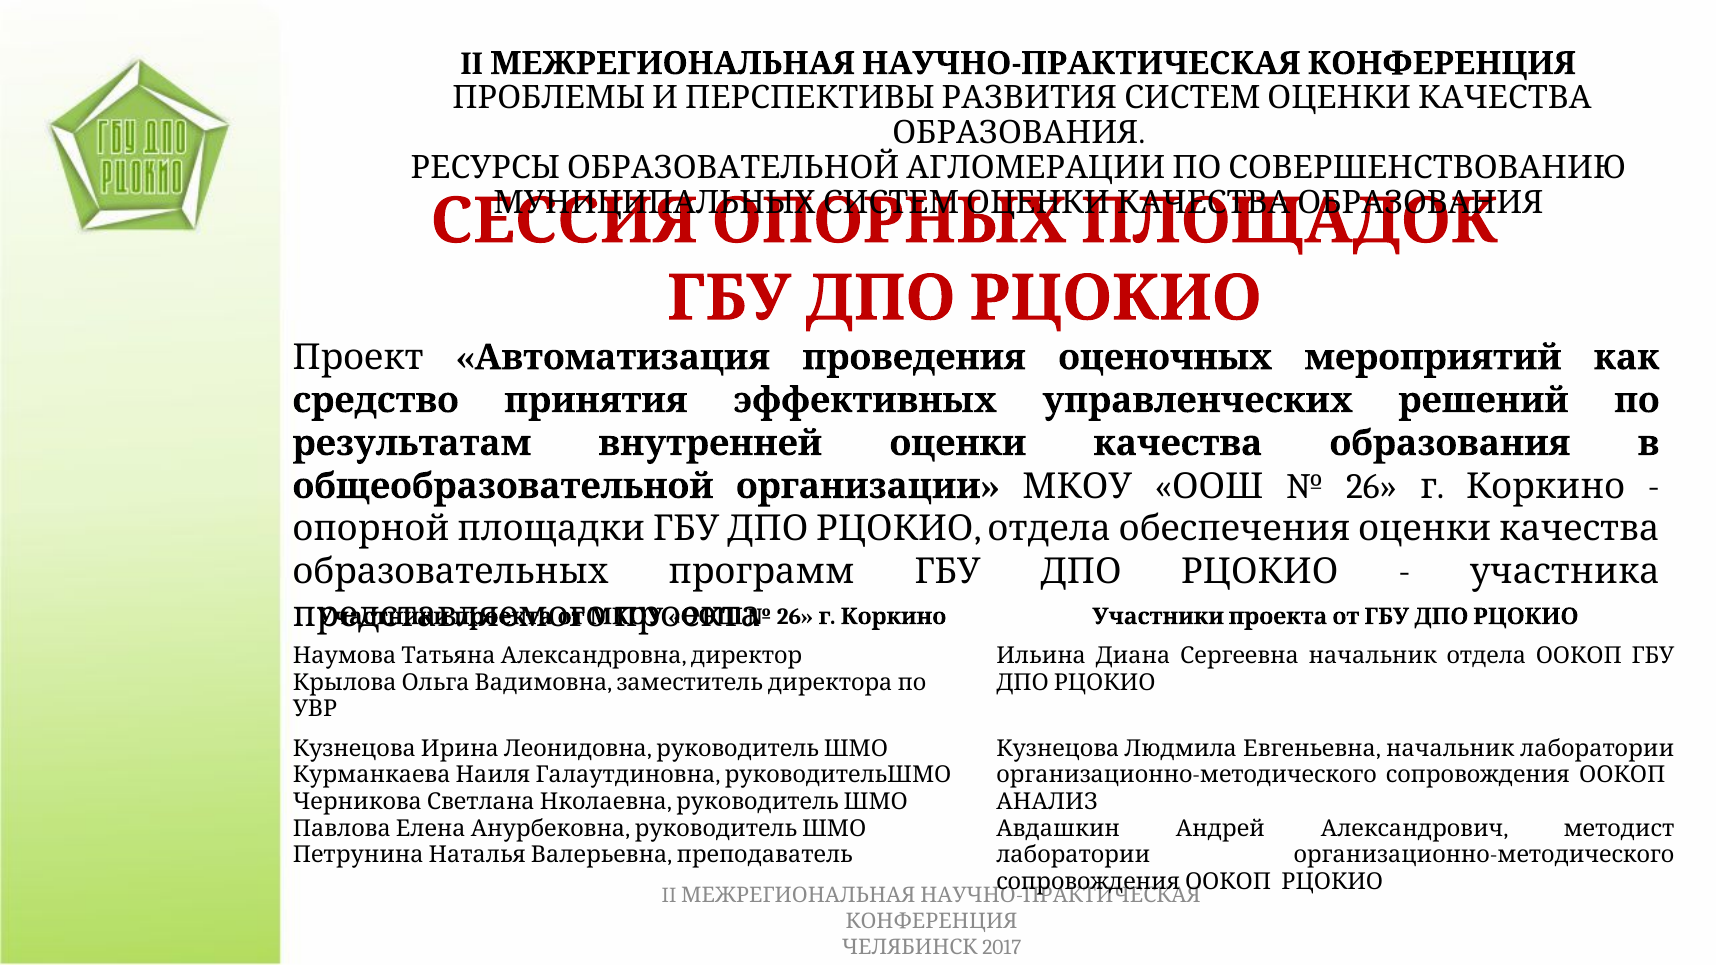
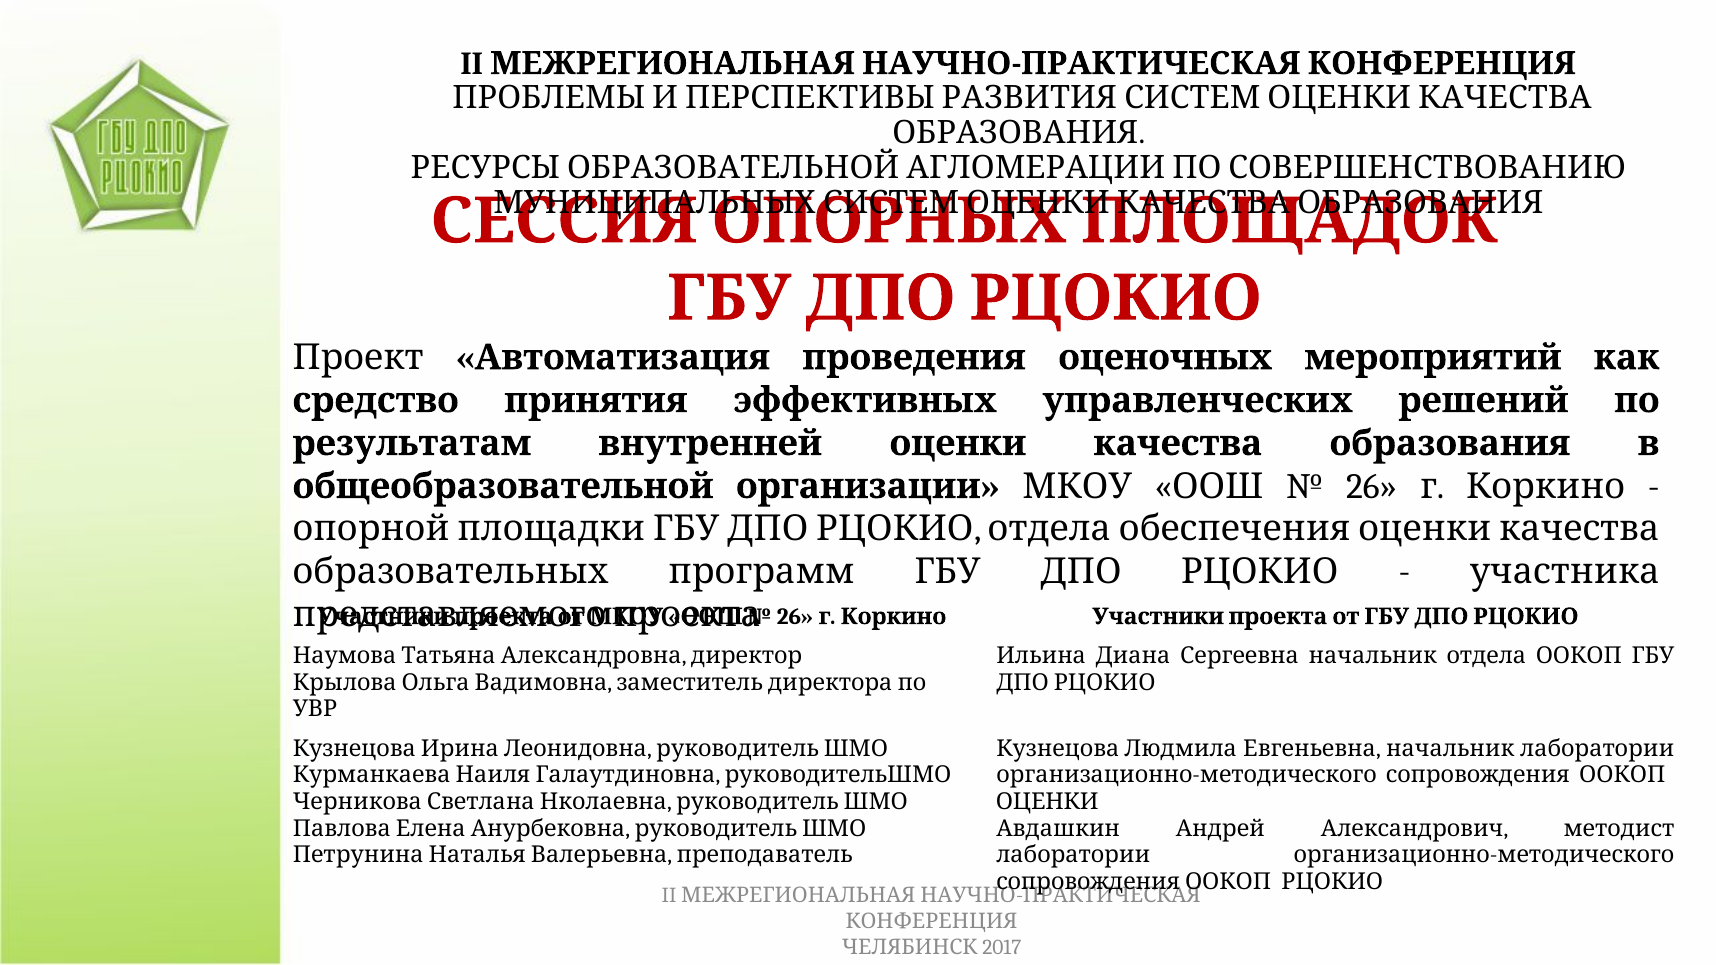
АНАЛИЗ: АНАЛИЗ -> ОЦЕНКИ (1047, 802)
